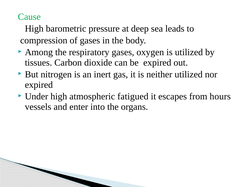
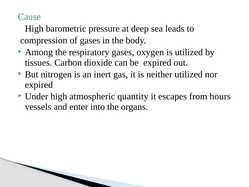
fatigued: fatigued -> quantity (133, 96)
